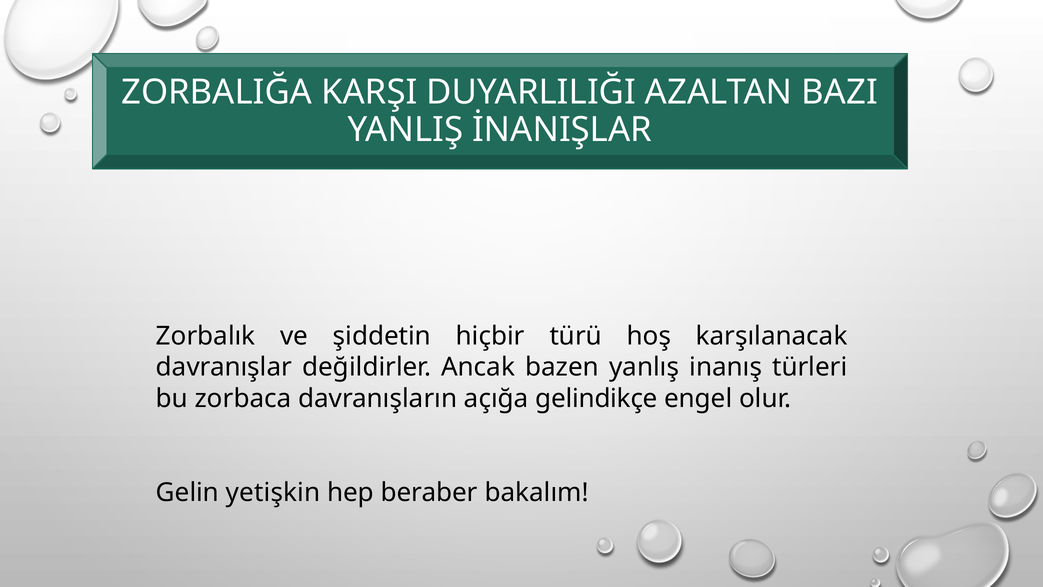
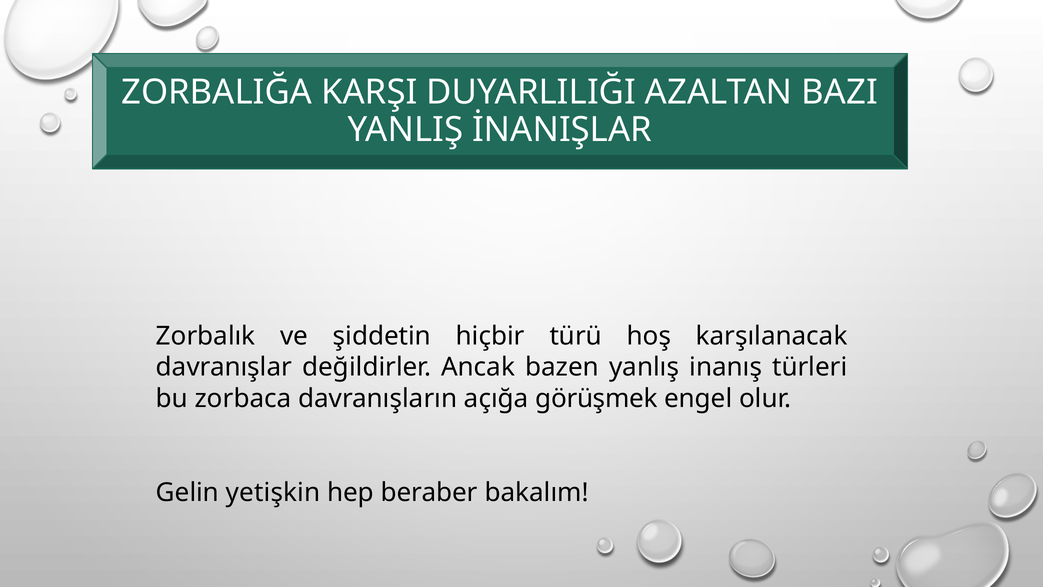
gelindikçe: gelindikçe -> görüşmek (596, 398)
